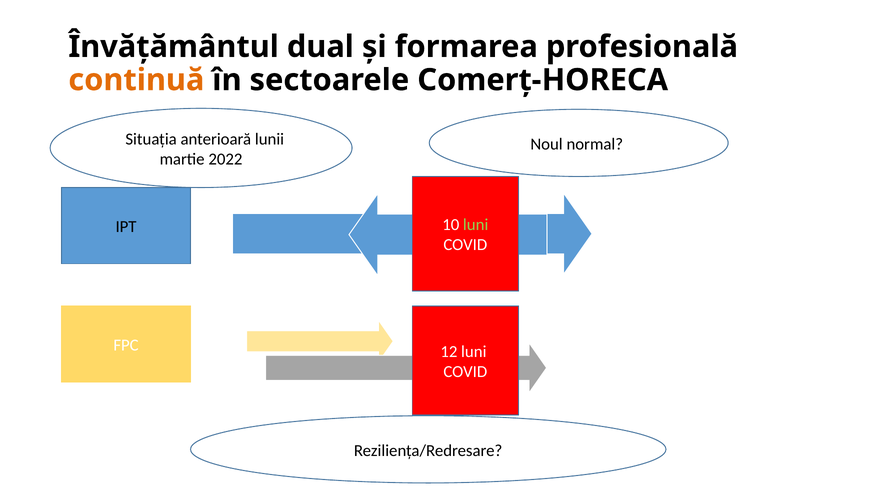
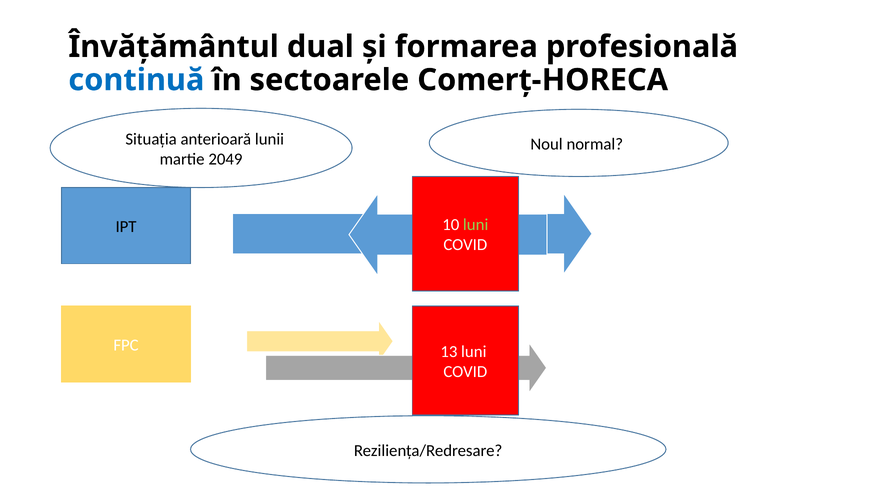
continuă colour: orange -> blue (136, 80)
2022: 2022 -> 2049 (225, 159)
12: 12 -> 13 (449, 352)
